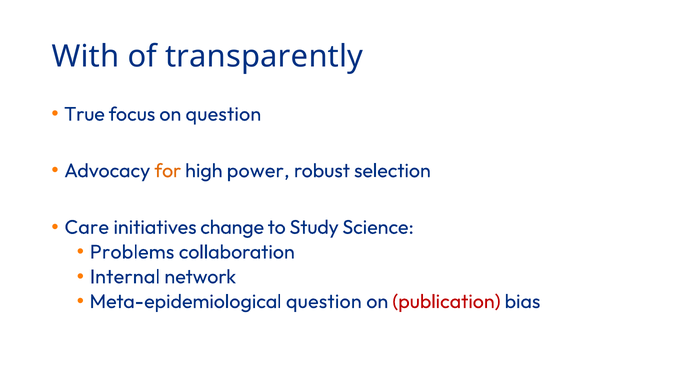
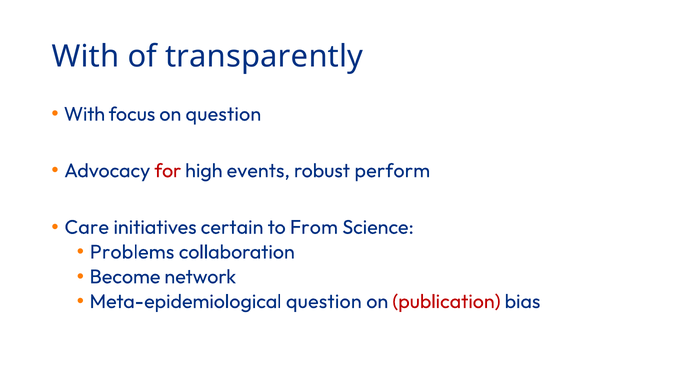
True: True -> With (84, 114)
for colour: orange -> red (168, 171)
power: power -> events (258, 171)
selection: selection -> perform (392, 171)
change: change -> certain (232, 227)
Study: Study -> From (314, 227)
Internal: Internal -> Become (125, 277)
